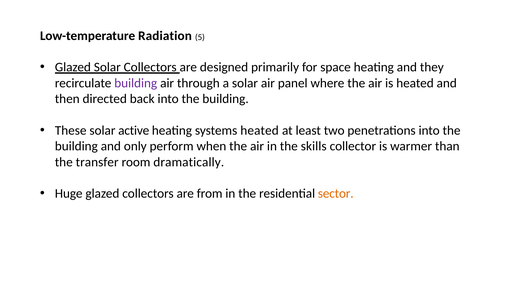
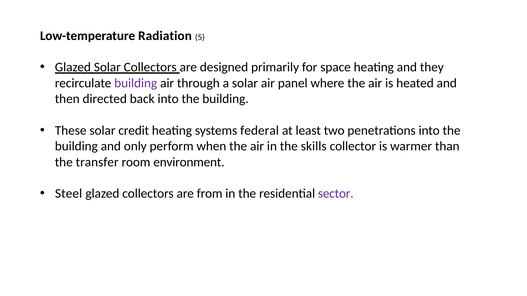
active: active -> credit (134, 131)
systems heated: heated -> federal (260, 131)
dramatically: dramatically -> environment (189, 162)
Huge: Huge -> Steel (69, 194)
sector colour: orange -> purple (336, 194)
